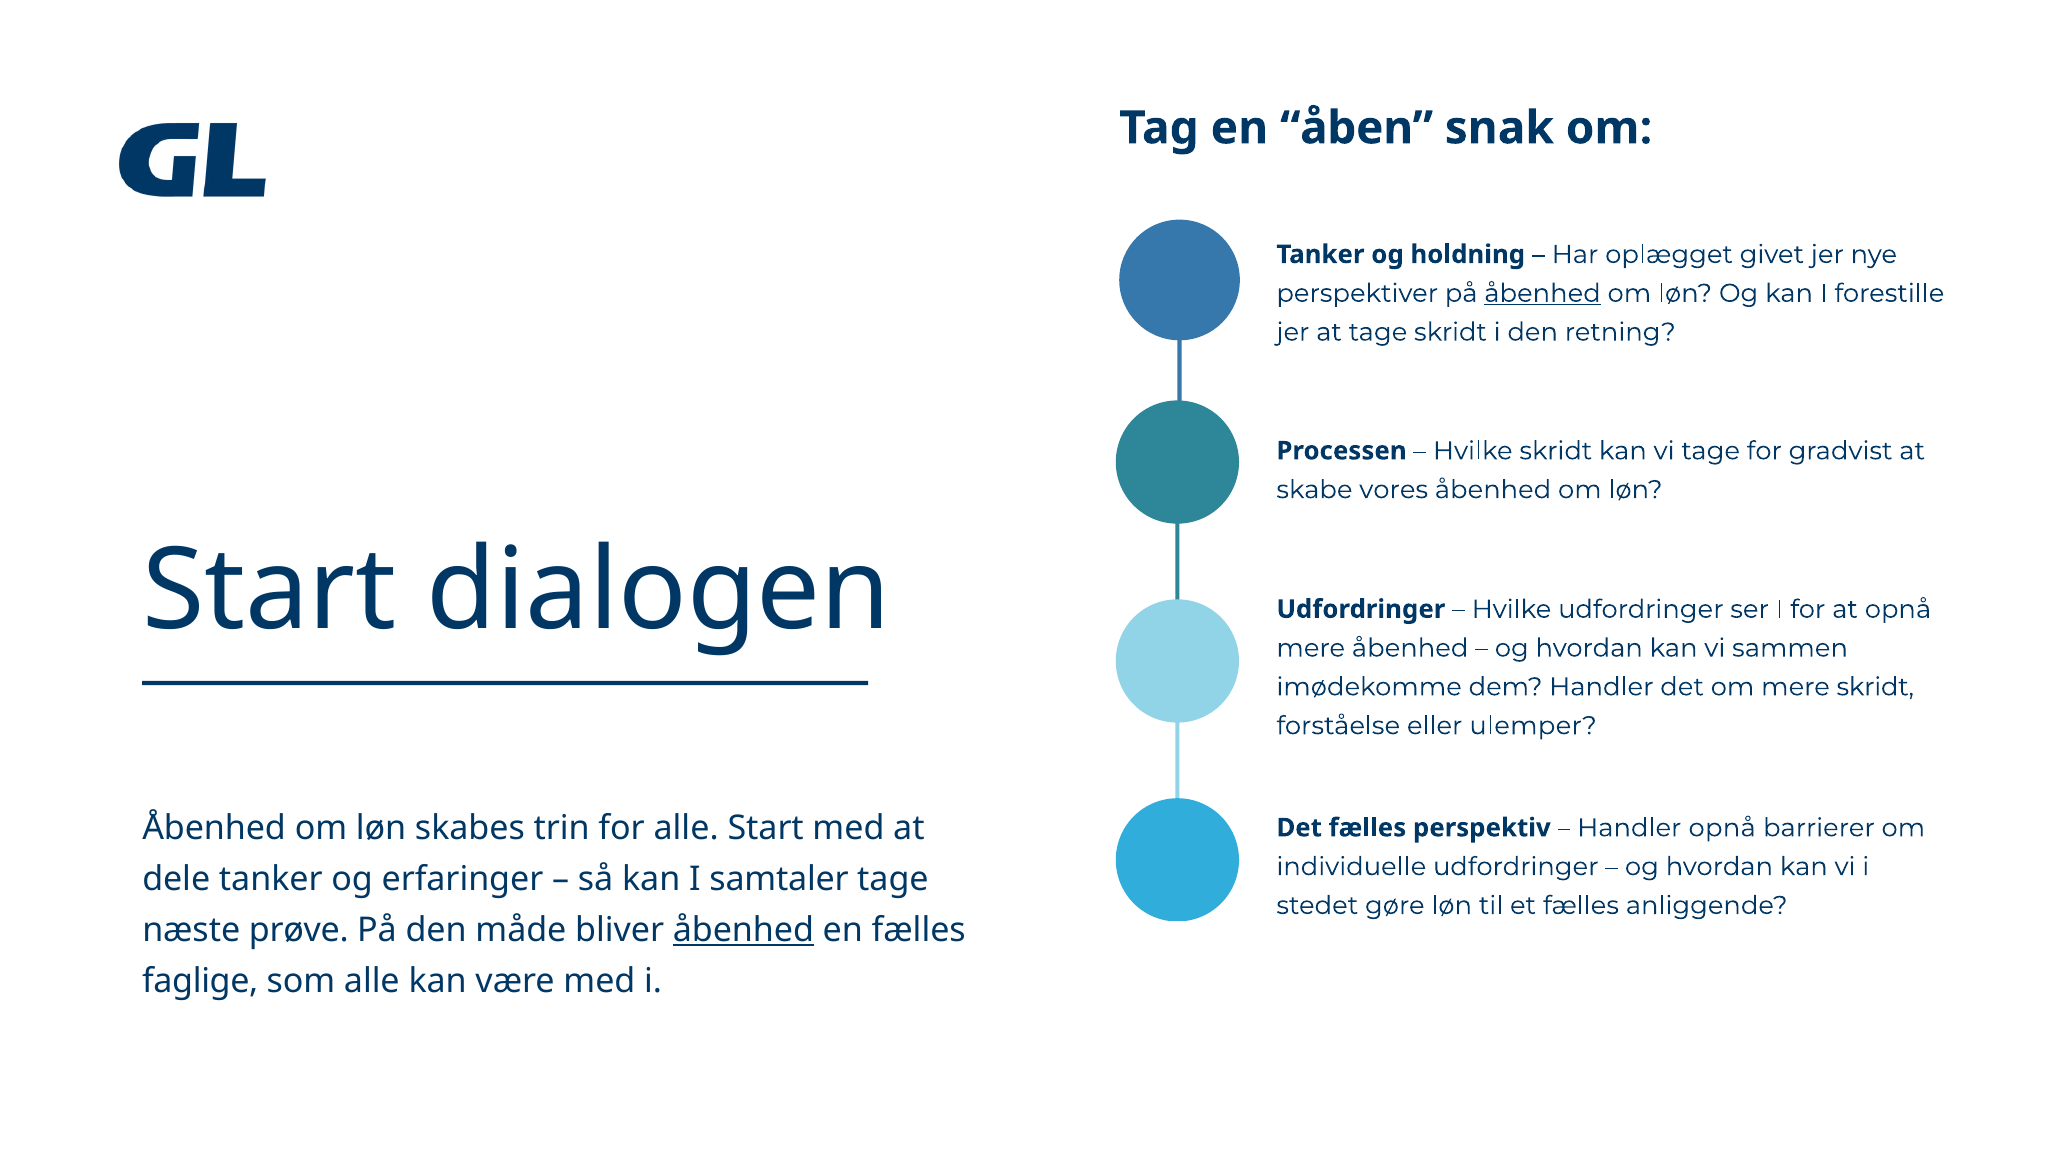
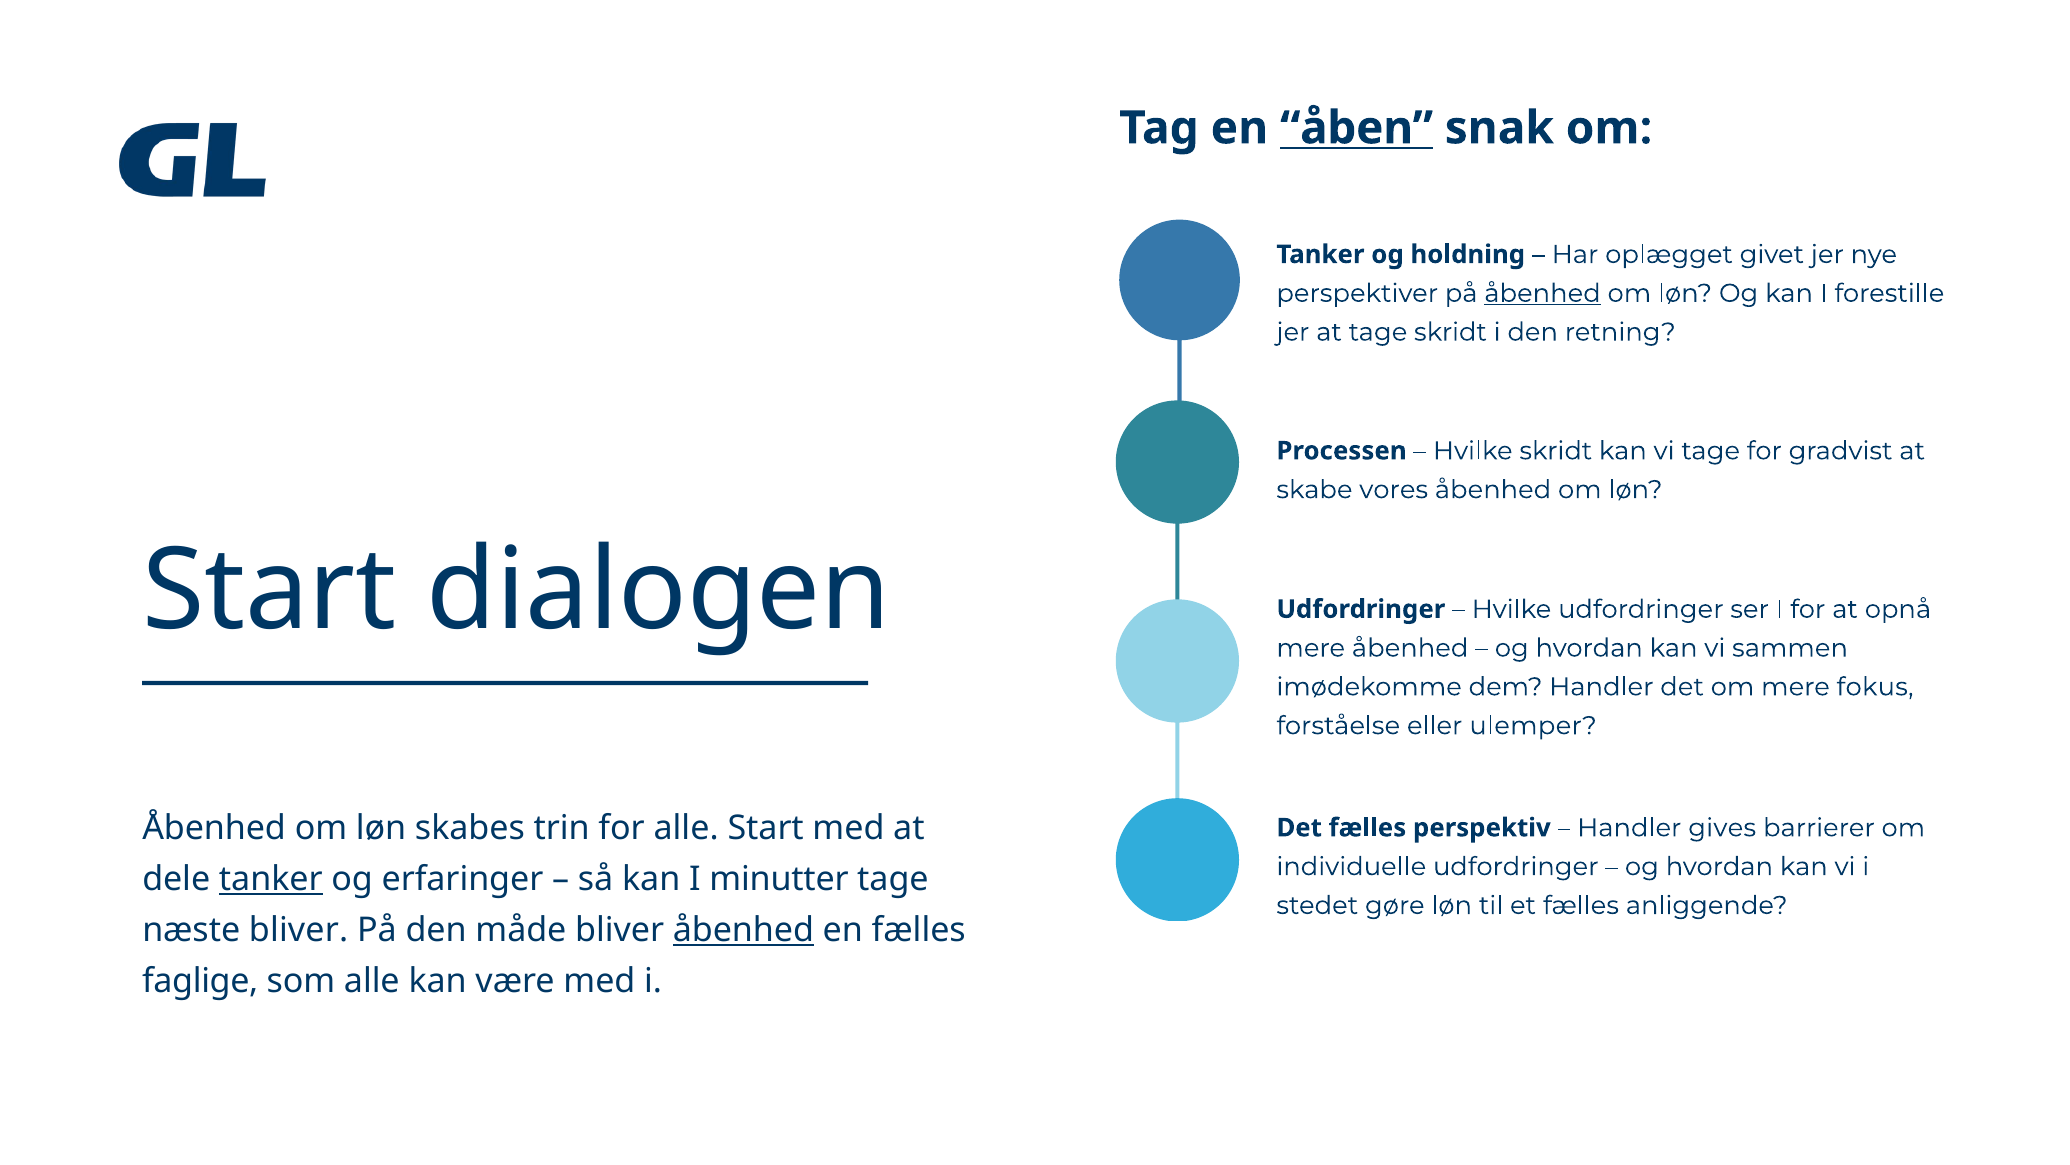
åben underline: none -> present (1357, 128)
mere skridt: skridt -> fokus (1875, 687)
Handler opnå: opnå -> gives (1722, 827)
tanker underline: none -> present (271, 878)
samtaler: samtaler -> minutter (779, 878)
næste prøve: prøve -> bliver (299, 930)
